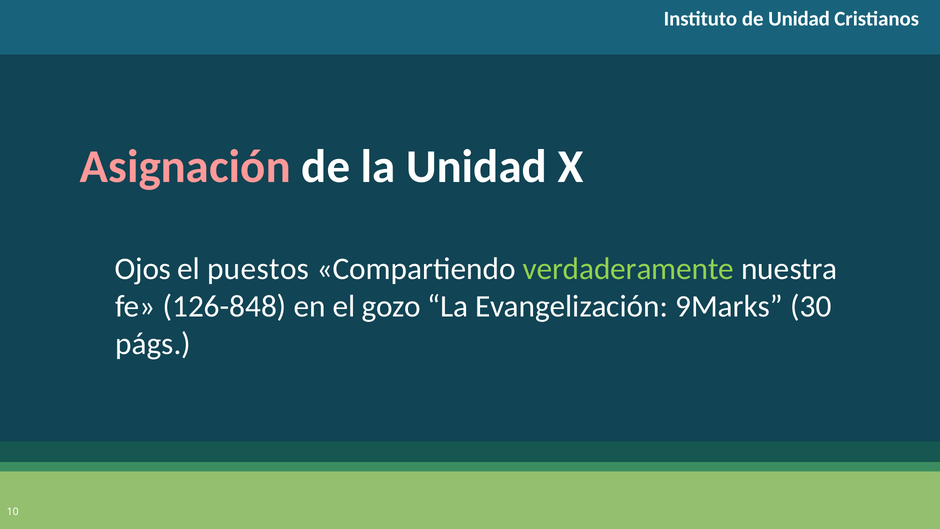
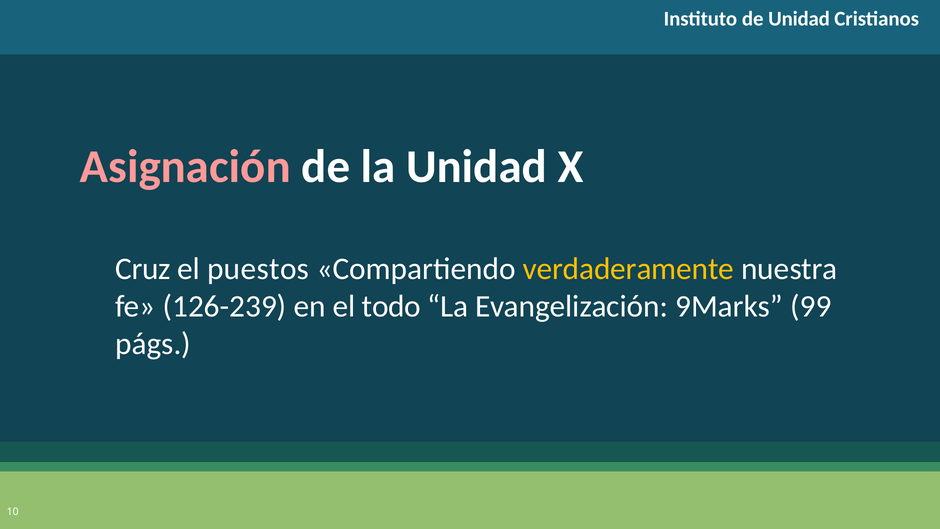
Ojos: Ojos -> Cruz (143, 269)
verdaderamente colour: light green -> yellow (628, 269)
126-848: 126-848 -> 126-239 (225, 306)
gozo: gozo -> todo (391, 306)
30: 30 -> 99 (811, 306)
